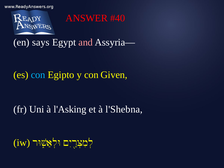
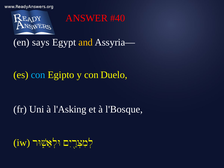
and colour: pink -> yellow (86, 42)
Given: Given -> Duelo (114, 75)
l'Shebna: l'Shebna -> l'Bosque (124, 109)
